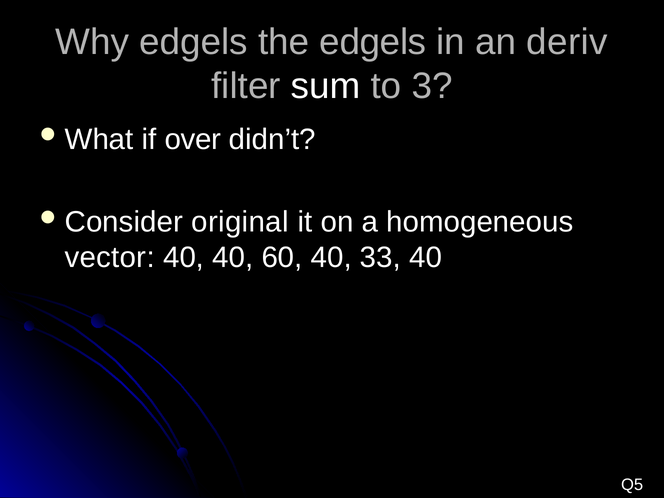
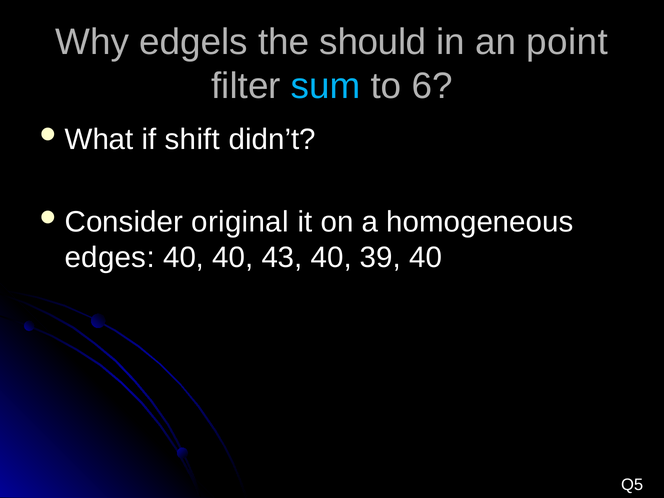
the edgels: edgels -> should (373, 42)
deriv: deriv -> point (567, 42)
sum colour: white -> light blue (326, 86)
3: 3 -> 6 (432, 86)
over: over -> shift (193, 139)
vector: vector -> edges (110, 257)
60: 60 -> 43 (282, 257)
33: 33 -> 39 (380, 257)
